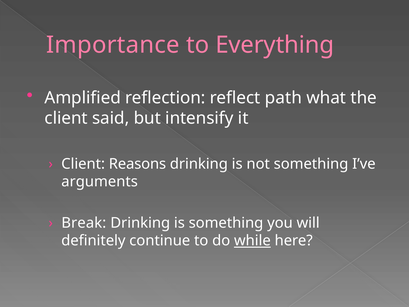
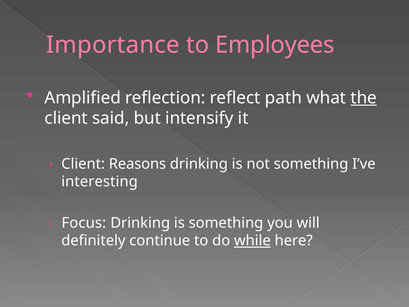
Everything: Everything -> Employees (275, 45)
the underline: none -> present (364, 98)
arguments: arguments -> interesting (100, 182)
Break: Break -> Focus (84, 223)
